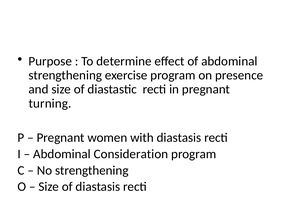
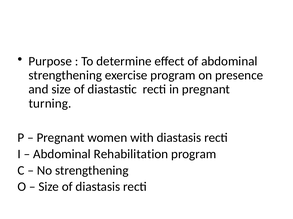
Consideration: Consideration -> Rehabilitation (131, 154)
